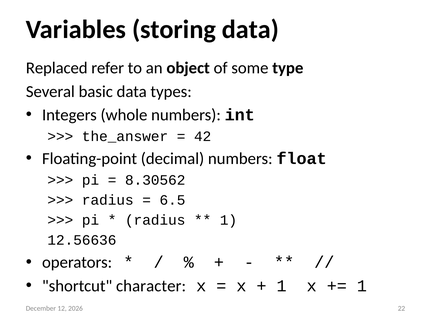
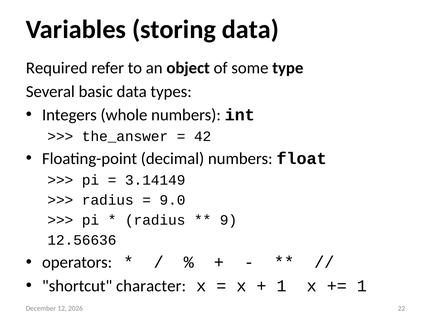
Replaced: Replaced -> Required (57, 68)
8.30562: 8.30562 -> 3.14149 (155, 180)
6.5: 6.5 -> 9.0 (172, 200)
1: 1 -> 9 (228, 220)
